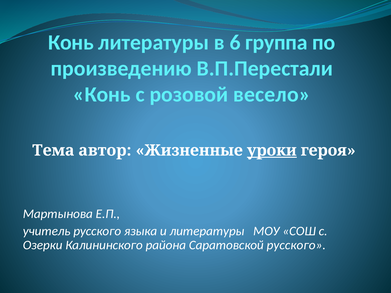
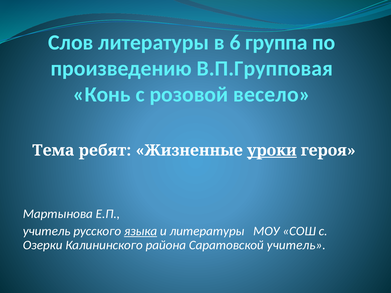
Конь: Конь -> Слов (71, 42)
В.П.Перестали: В.П.Перестали -> В.П.Групповая (265, 69)
автор: автор -> ребят (105, 151)
языка underline: none -> present (141, 231)
Саратовской русского: русского -> учитель (296, 245)
